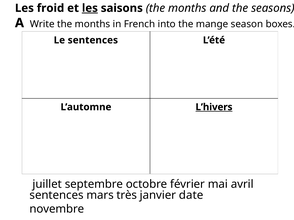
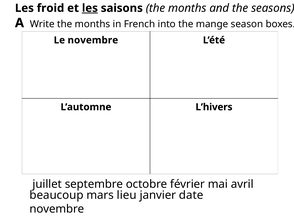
Le sentences: sentences -> novembre (93, 40)
L’hivers underline: present -> none (214, 107)
sentences: sentences -> beaucoup (57, 196)
très: très -> lieu (127, 196)
